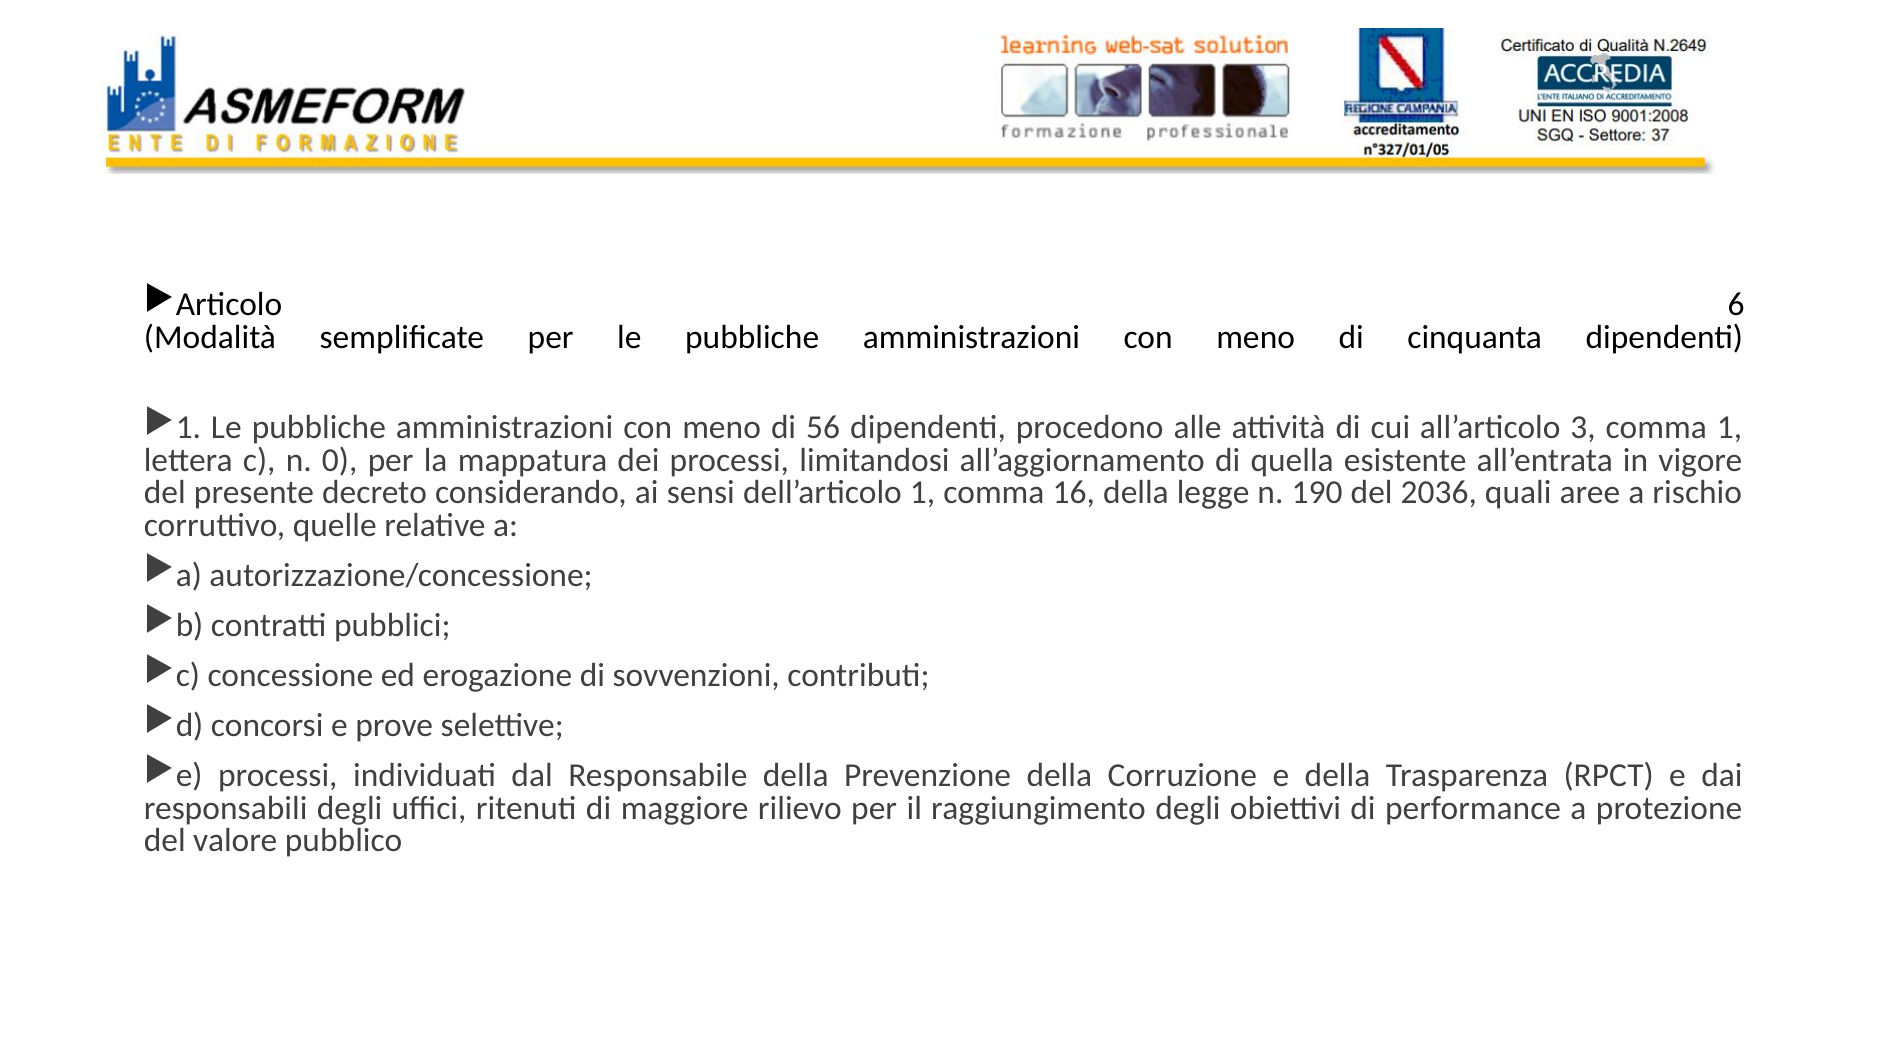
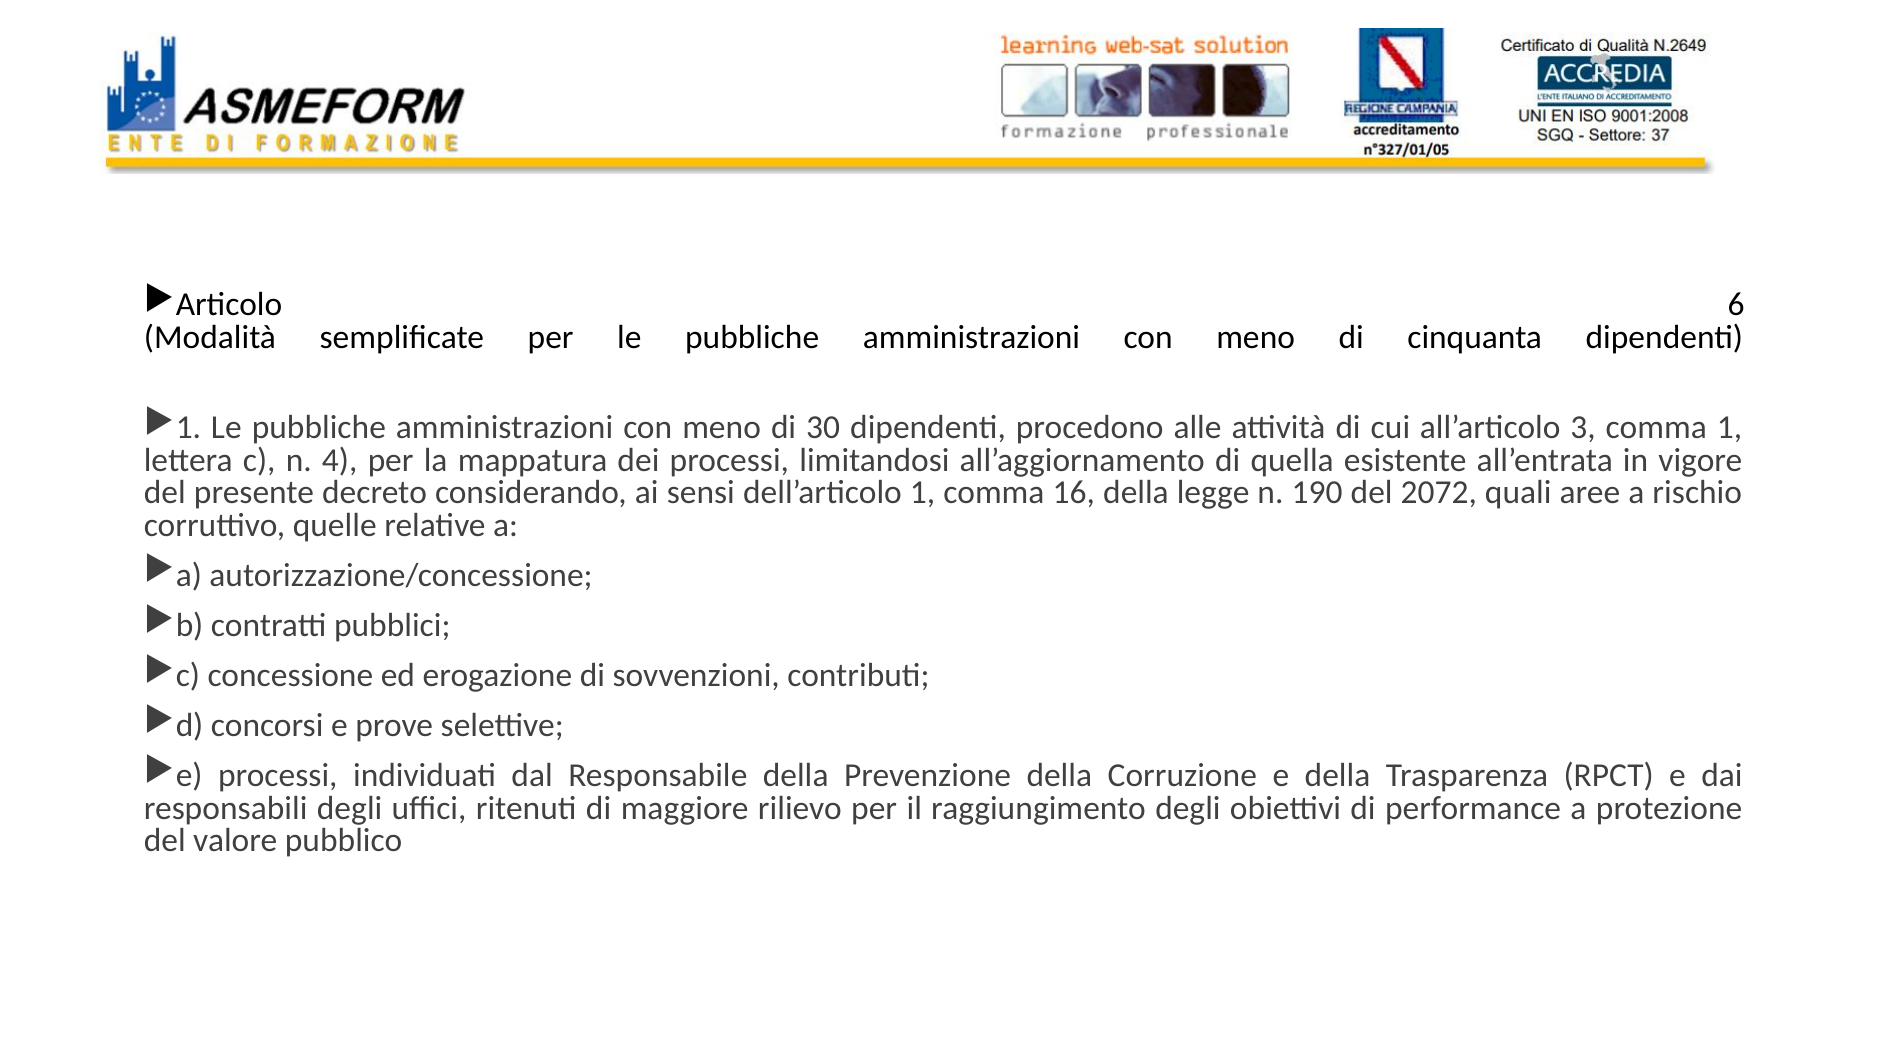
56: 56 -> 30 (823, 428)
0: 0 -> 4 (340, 460)
2036: 2036 -> 2072 (1439, 493)
